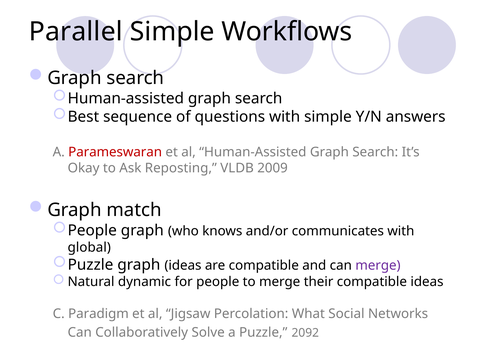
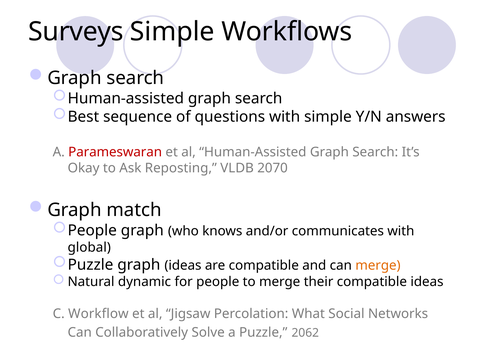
Parallel: Parallel -> Surveys (76, 32)
2009: 2009 -> 2070 (273, 168)
merge colour: purple -> orange (378, 265)
Paradigm: Paradigm -> Workflow (98, 314)
2092: 2092 -> 2062 (305, 333)
